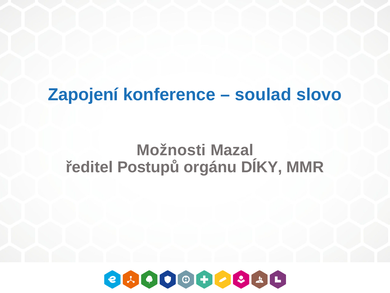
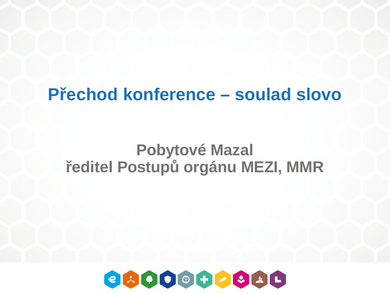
Zapojení: Zapojení -> Přechod (83, 95)
Možnosti: Možnosti -> Pobytové (171, 150)
DÍKY: DÍKY -> MEZI (262, 167)
